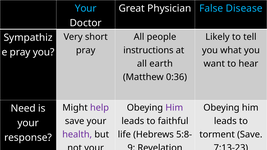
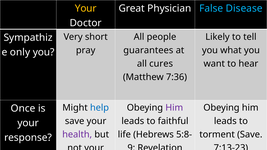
Your colour: light blue -> yellow (86, 8)
instructions: instructions -> guarantees (148, 50)
pray: pray -> only (20, 52)
earth: earth -> cures (161, 64)
0:36: 0:36 -> 7:36 (177, 77)
help colour: purple -> blue (99, 108)
Need: Need -> Once (23, 109)
